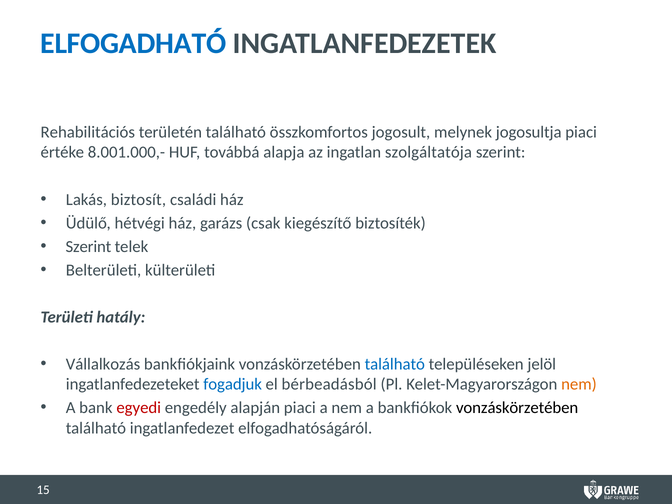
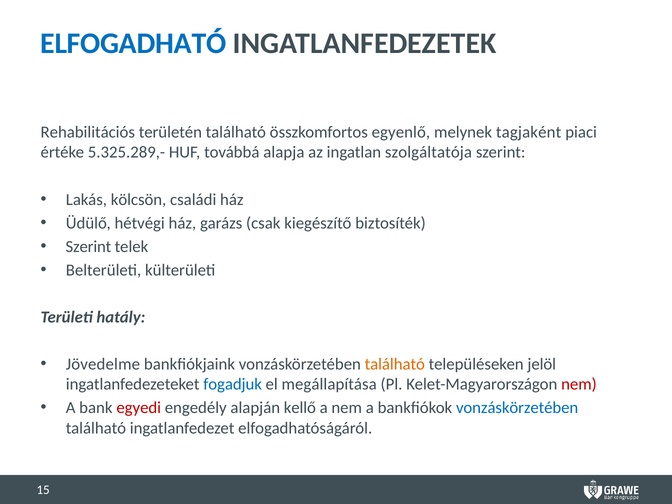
jogosult: jogosult -> egyenlő (401, 132)
jogosultja: jogosultja -> tagjaként (529, 132)
8.001.000,-: 8.001.000,- -> 5.325.289,- (126, 152)
biztosít: biztosít -> kölcsön (139, 199)
Vállalkozás: Vállalkozás -> Jövedelme (103, 364)
található colour: blue -> orange (395, 364)
bérbeadásból: bérbeadásból -> megállapítása (329, 384)
nem colour: orange -> red (579, 384)
alapján piaci: piaci -> kellő (300, 408)
vonzáskörzetében colour: black -> blue (517, 408)
